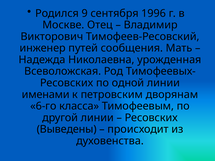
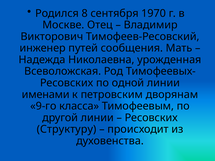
9: 9 -> 8 (85, 13)
1996: 1996 -> 1970 (154, 13)
6-го: 6-го -> 9-го (43, 106)
Выведены: Выведены -> Структуру (67, 129)
